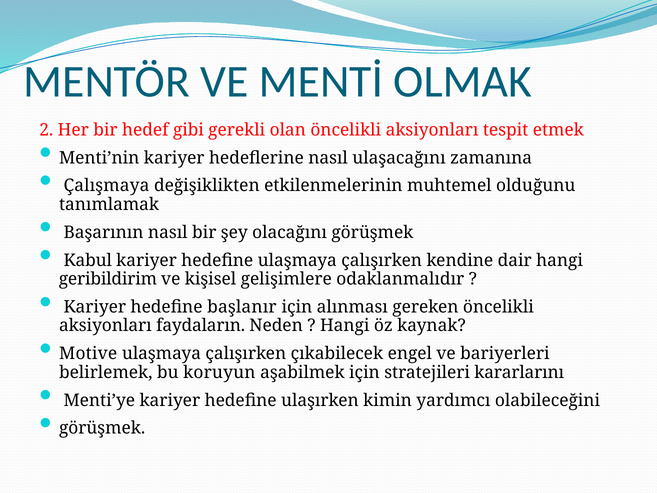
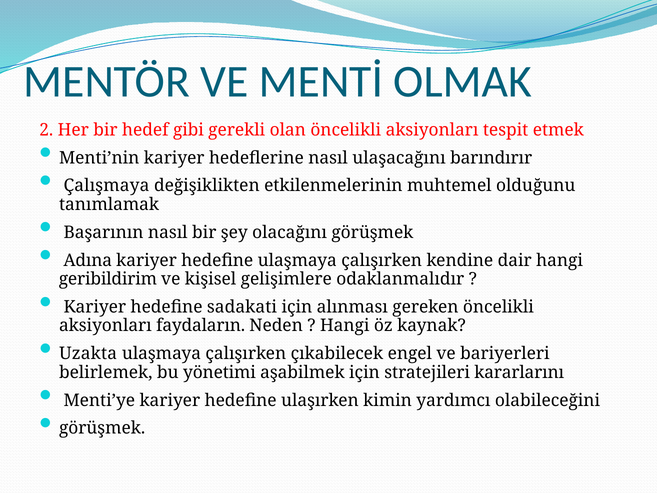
zamanına: zamanına -> barındırır (491, 158)
Kabul: Kabul -> Adına (88, 260)
başlanır: başlanır -> sadakati (242, 307)
Motive: Motive -> Uzakta (88, 353)
koruyun: koruyun -> yönetimi (219, 372)
